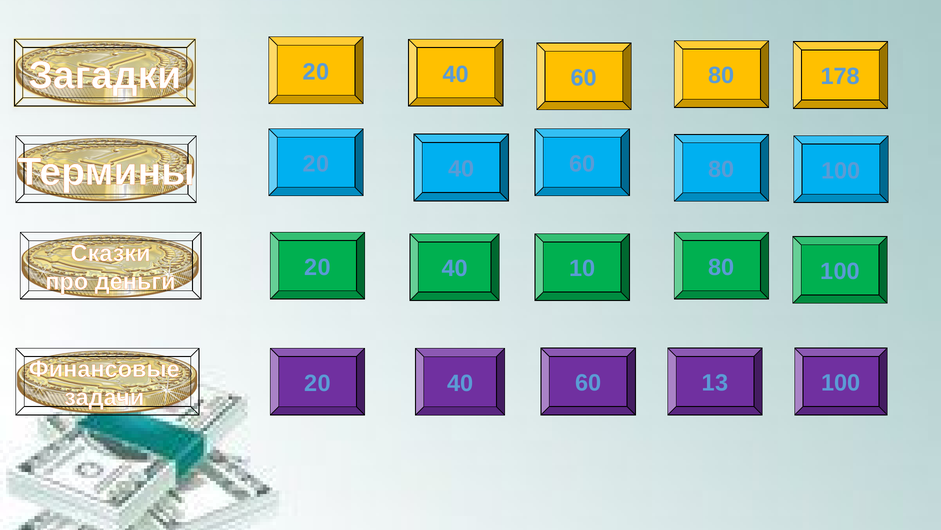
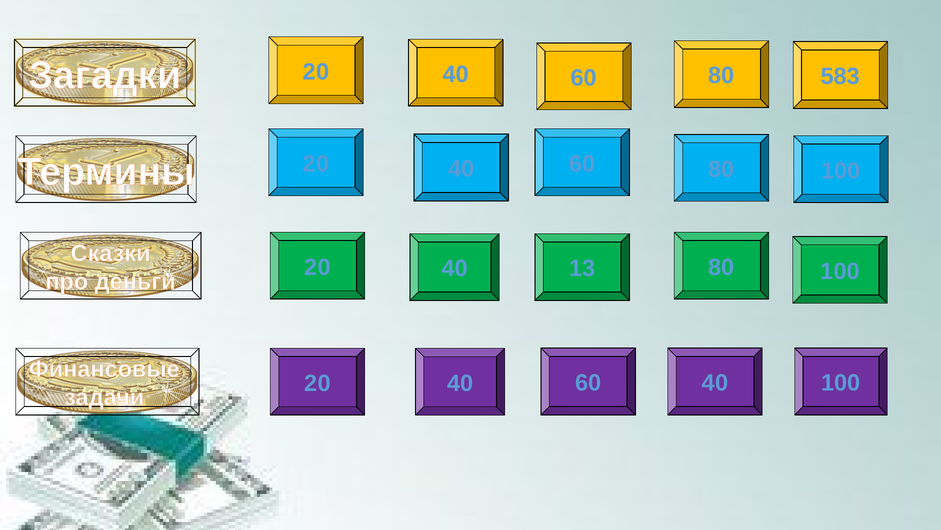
178: 178 -> 583 (840, 77)
10: 10 -> 13 (582, 268)
40 60 13: 13 -> 40 (715, 383)
